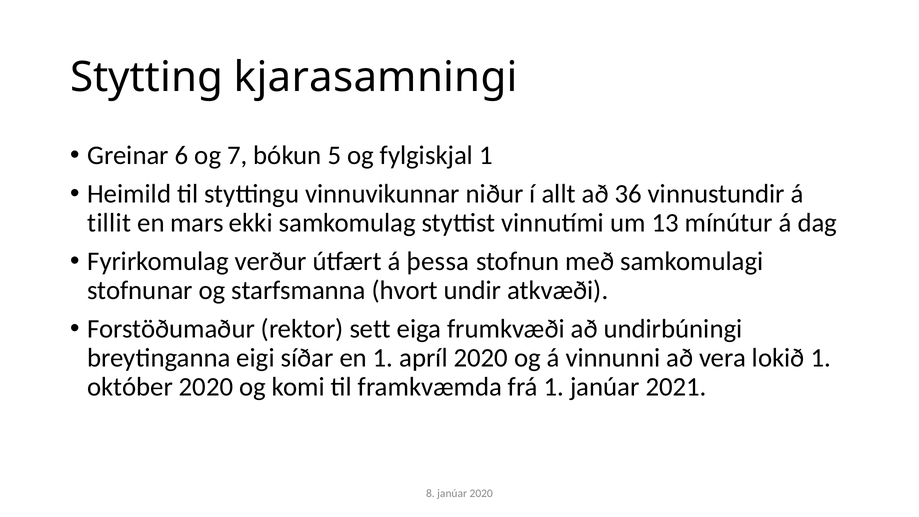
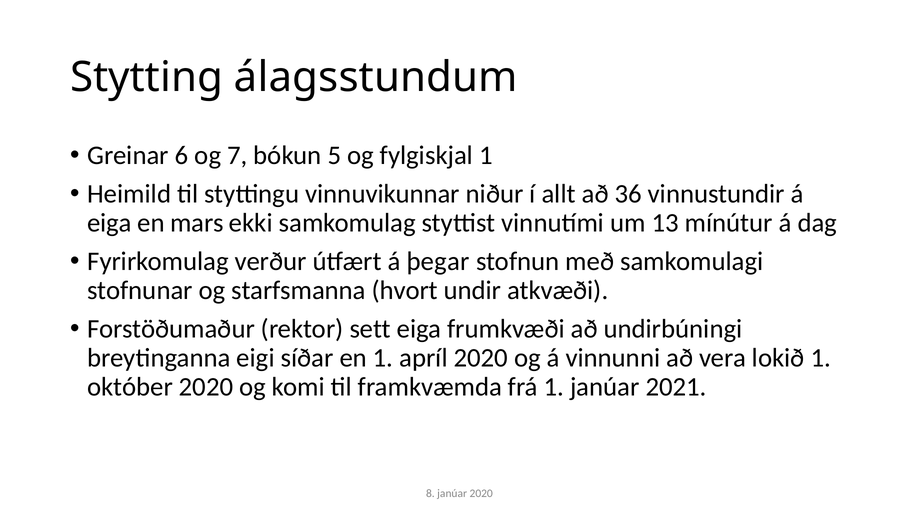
kjarasamningi: kjarasamningi -> álagsstundum (376, 77)
tillit: tillit -> eiga (109, 223)
þessa: þessa -> þegar (438, 261)
